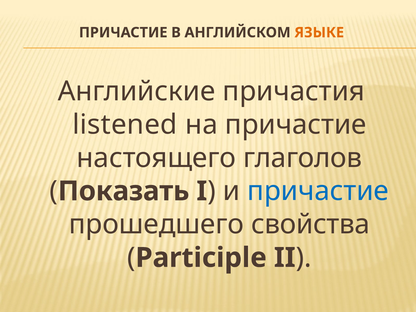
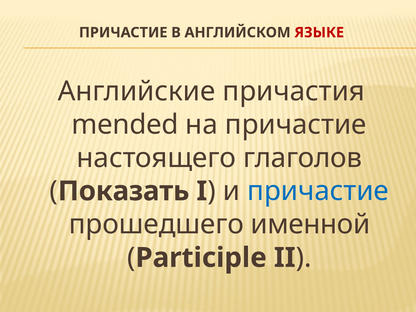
ЯЗЫКЕ colour: orange -> red (319, 33)
listened: listened -> mended (125, 125)
свойства: свойства -> именной (310, 224)
